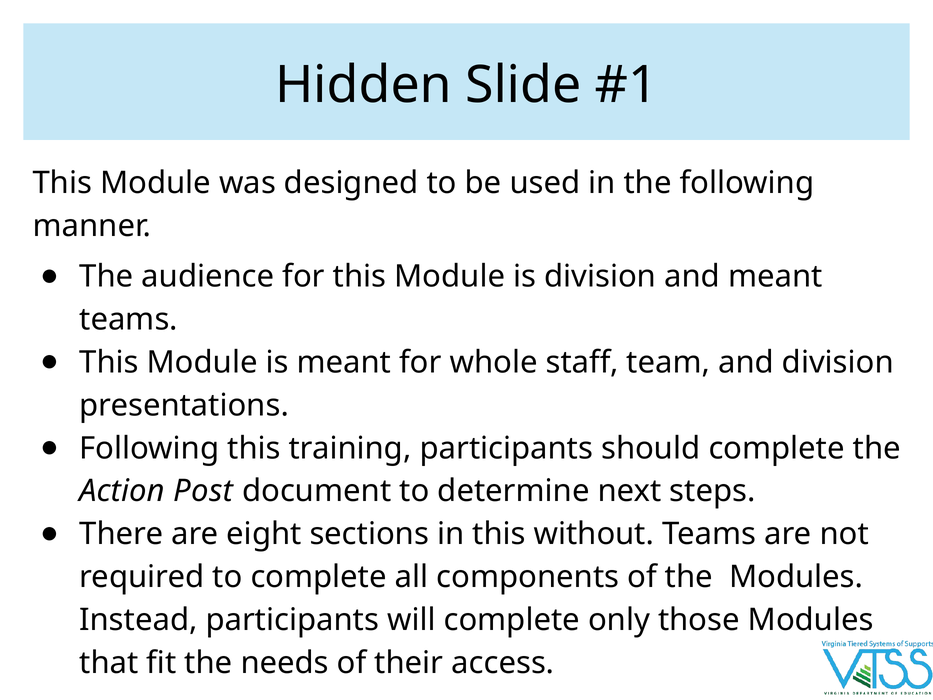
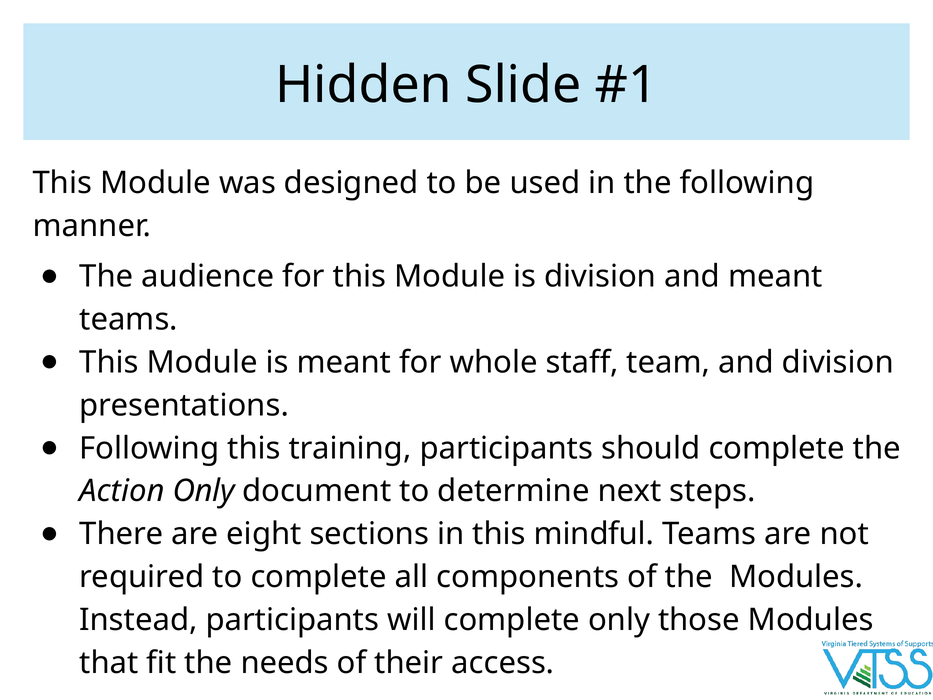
Action Post: Post -> Only (204, 491)
without: without -> mindful (594, 534)
